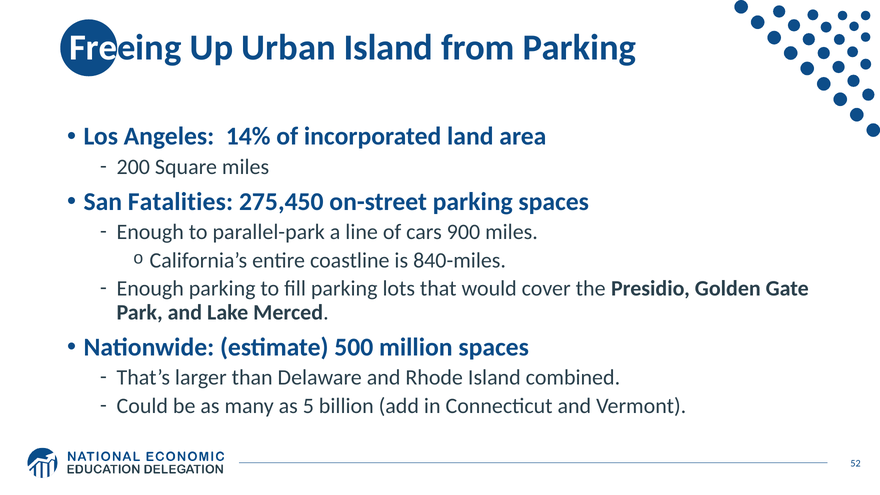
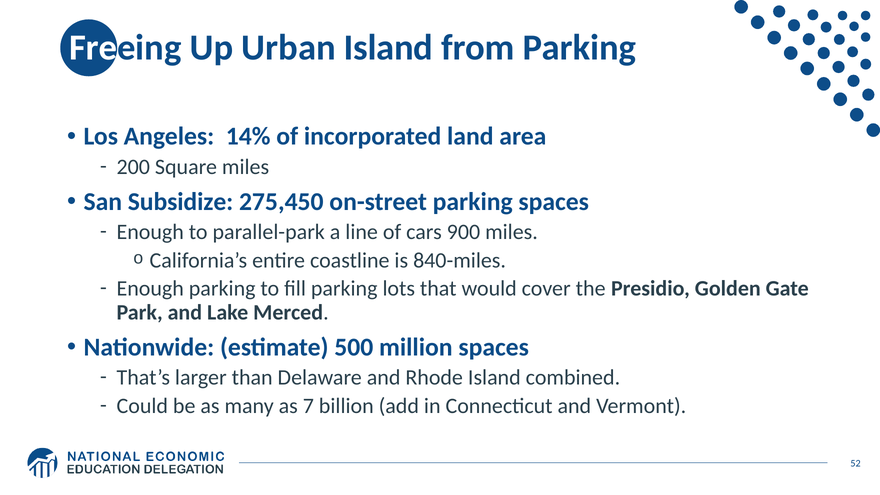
Fatalities: Fatalities -> Subsidize (181, 202)
5: 5 -> 7 (308, 406)
